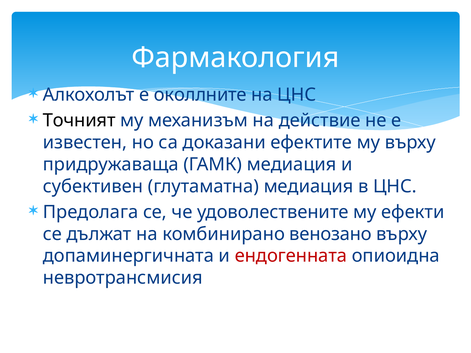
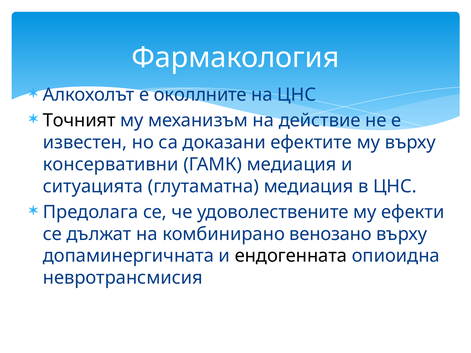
придружаваща: придружаваща -> консервативни (111, 164)
субективен: субективен -> ситуацията (93, 186)
ендогенната colour: red -> black (291, 256)
